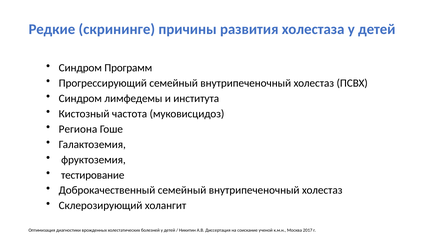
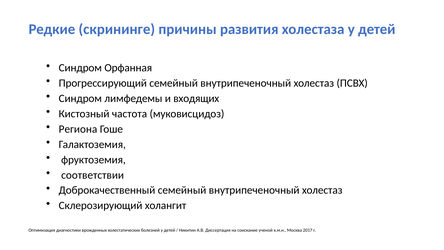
Программ: Программ -> Орфанная (128, 68)
института: института -> входящих (196, 98)
тестирование: тестирование -> соответствии (93, 175)
